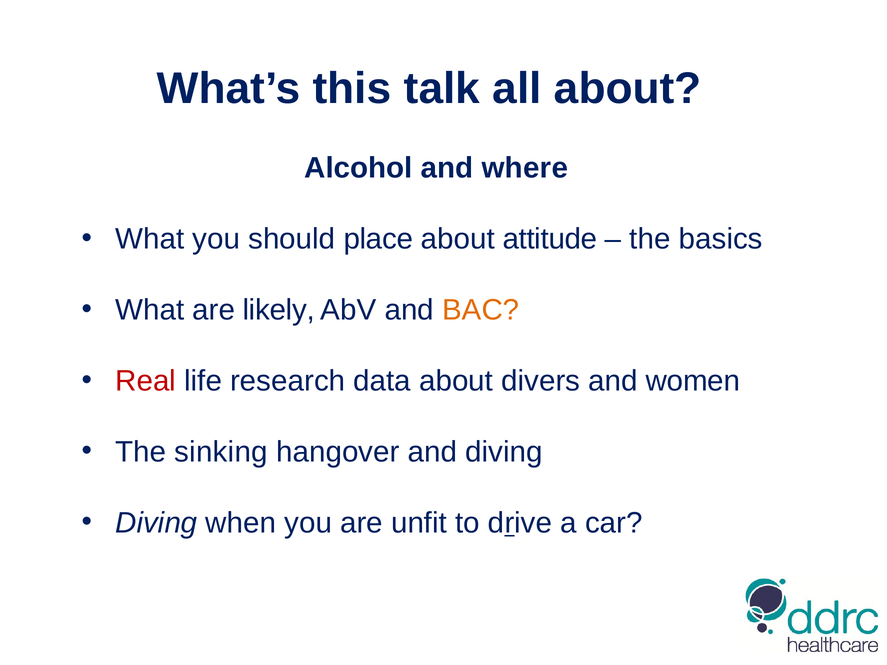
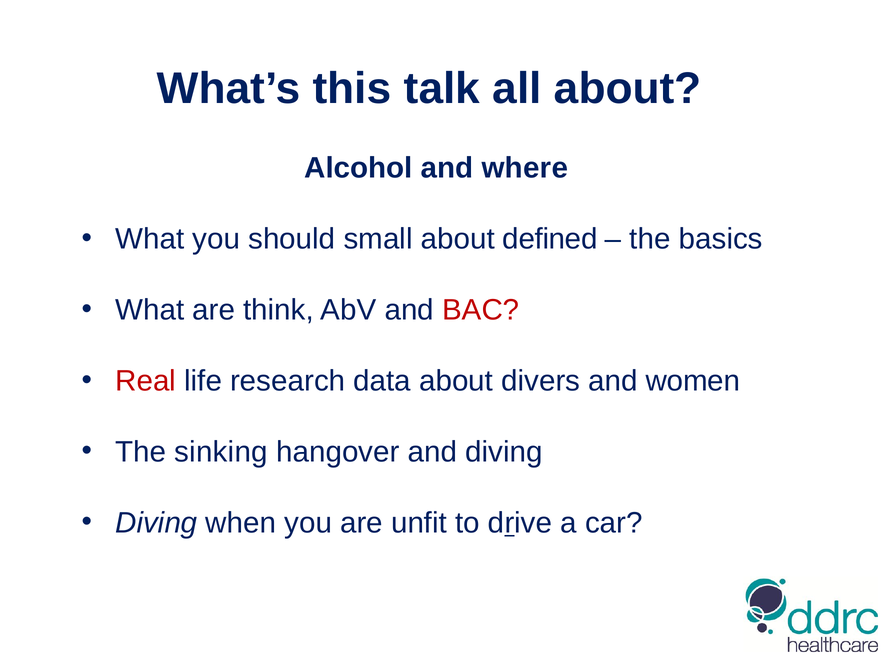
place: place -> small (378, 239)
attitude: attitude -> defined (550, 239)
likely: likely -> think (279, 310)
BAC colour: orange -> red (481, 310)
